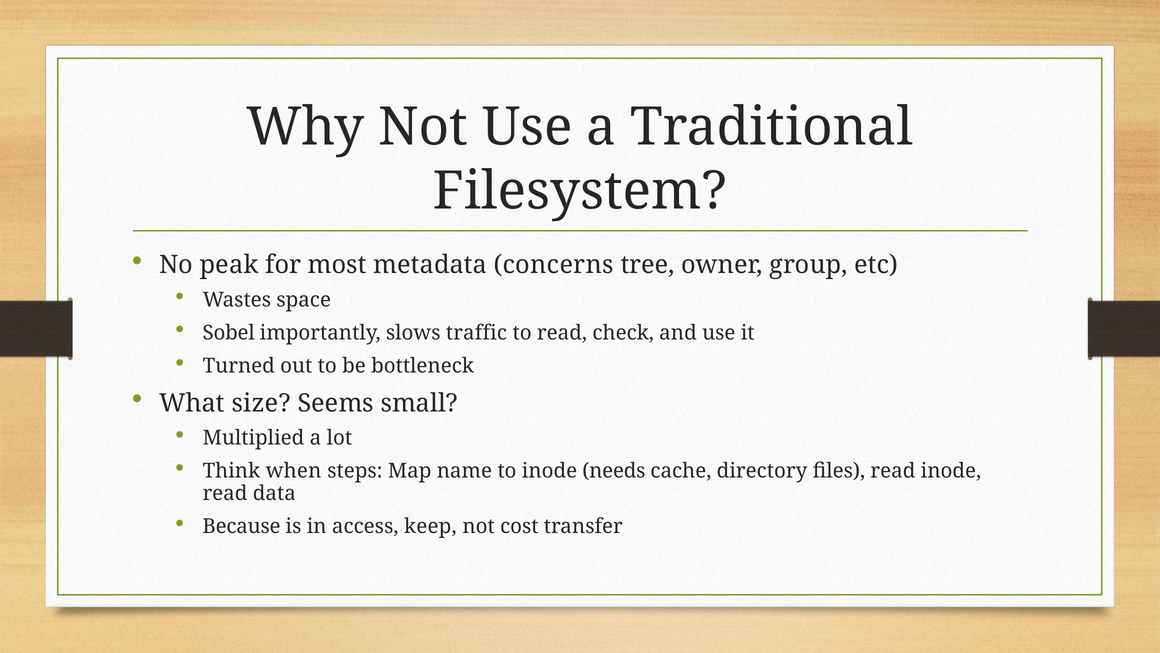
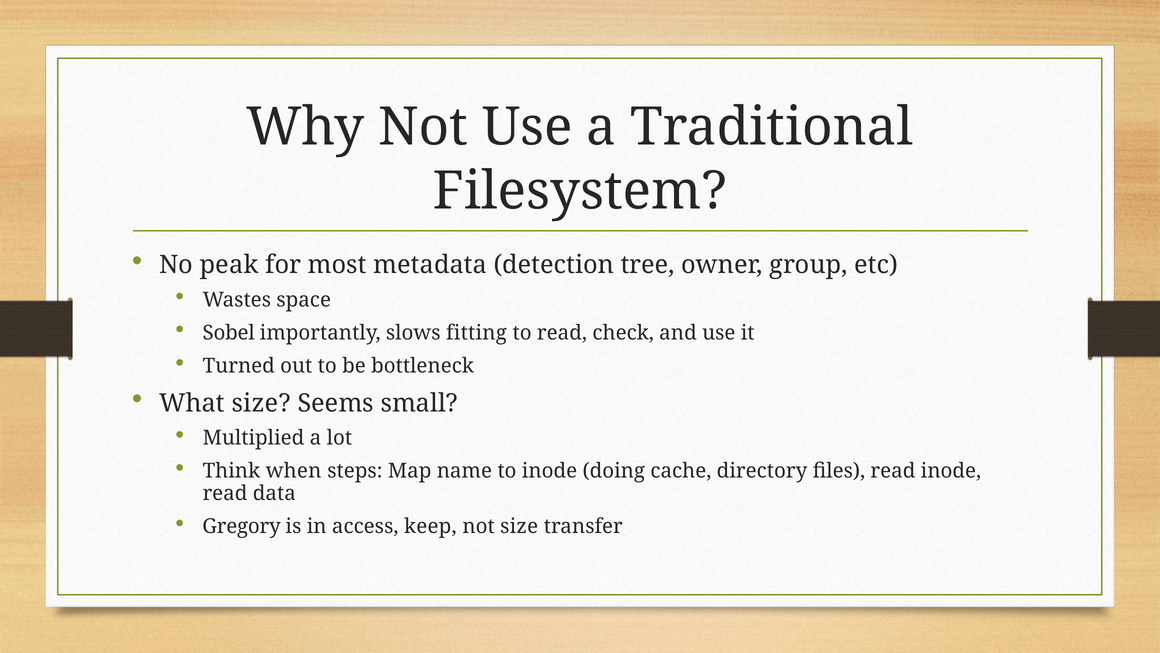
concerns: concerns -> detection (554, 265)
traffic: traffic -> fitting (476, 333)
needs: needs -> doing (614, 471)
Because: Because -> Gregory (242, 526)
not cost: cost -> size (519, 526)
